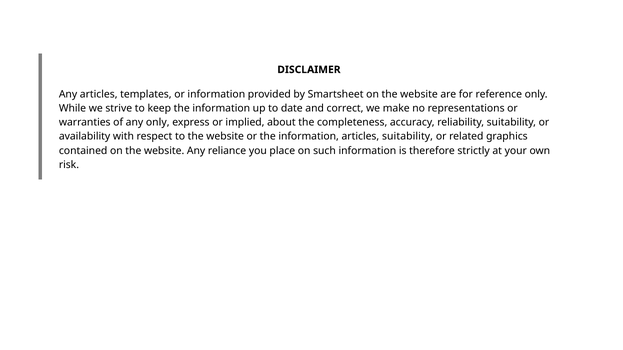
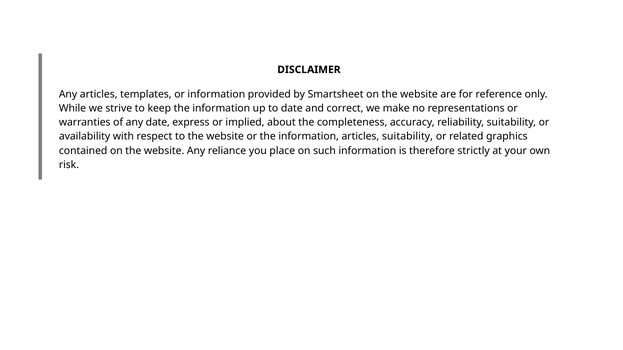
any only: only -> date (158, 123)
